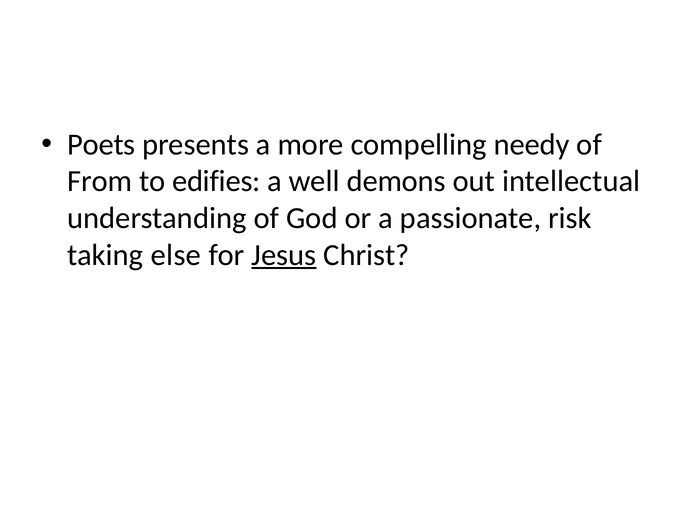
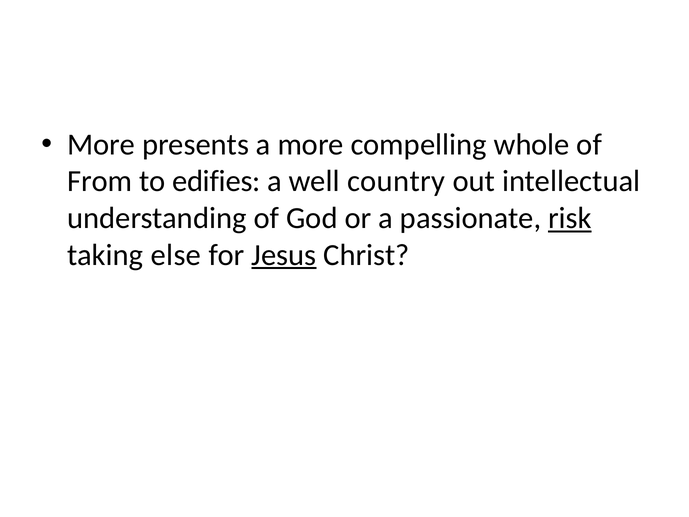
Poets: Poets -> More (101, 145)
needy: needy -> whole (532, 145)
demons: demons -> country (396, 181)
risk underline: none -> present (570, 218)
